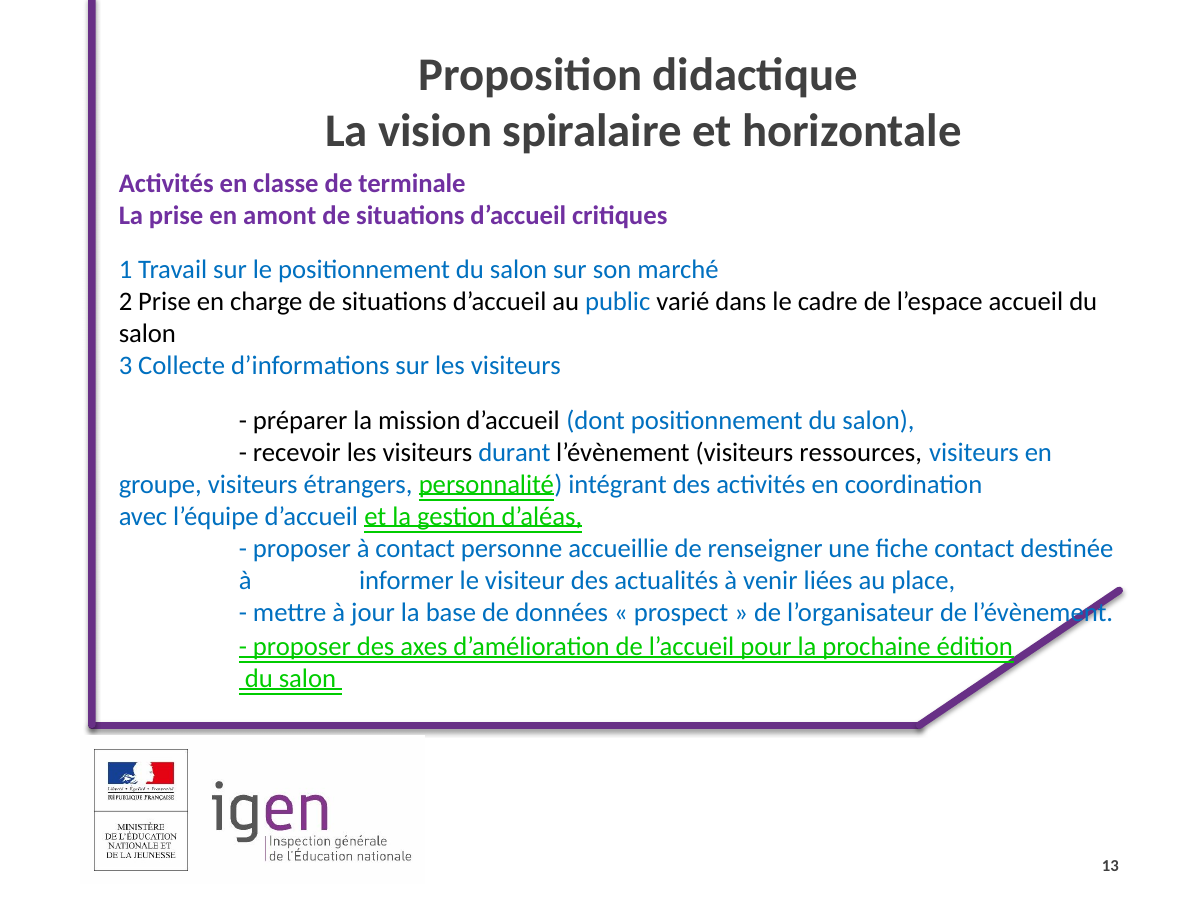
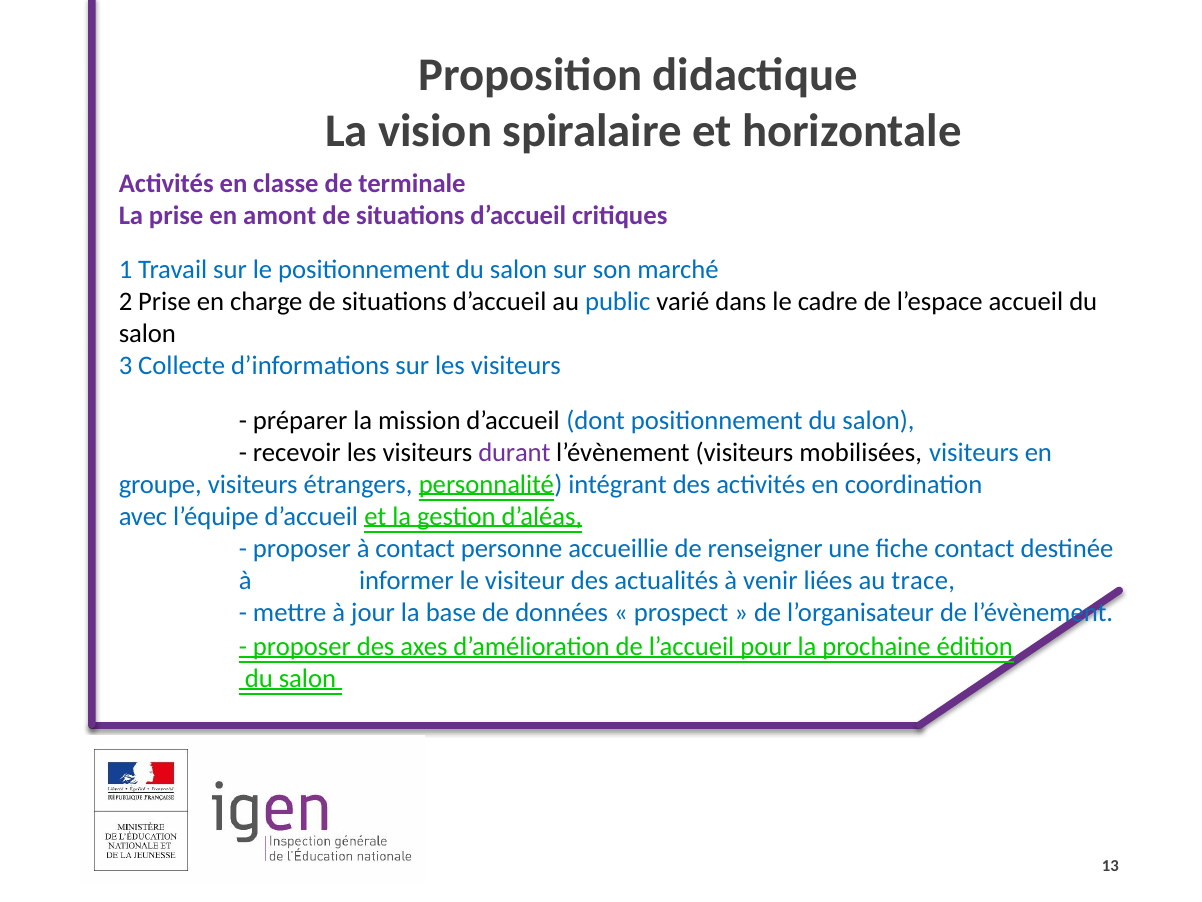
durant colour: blue -> purple (514, 452)
ressources: ressources -> mobilisées (861, 452)
place: place -> trace (923, 580)
